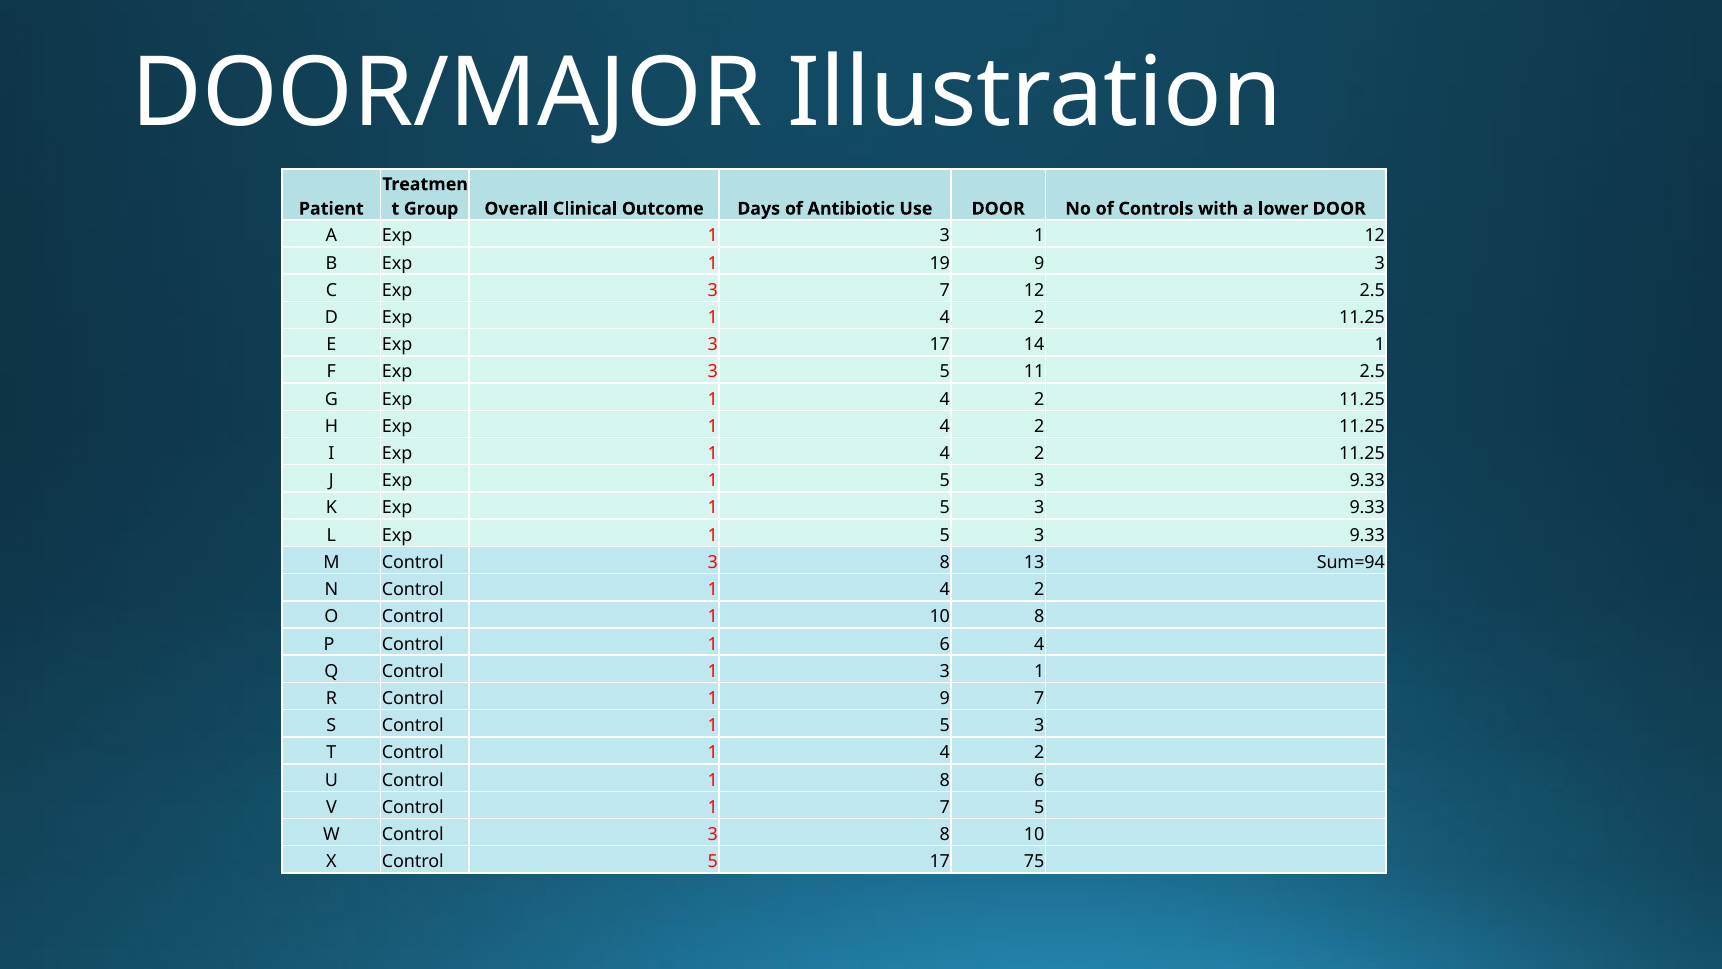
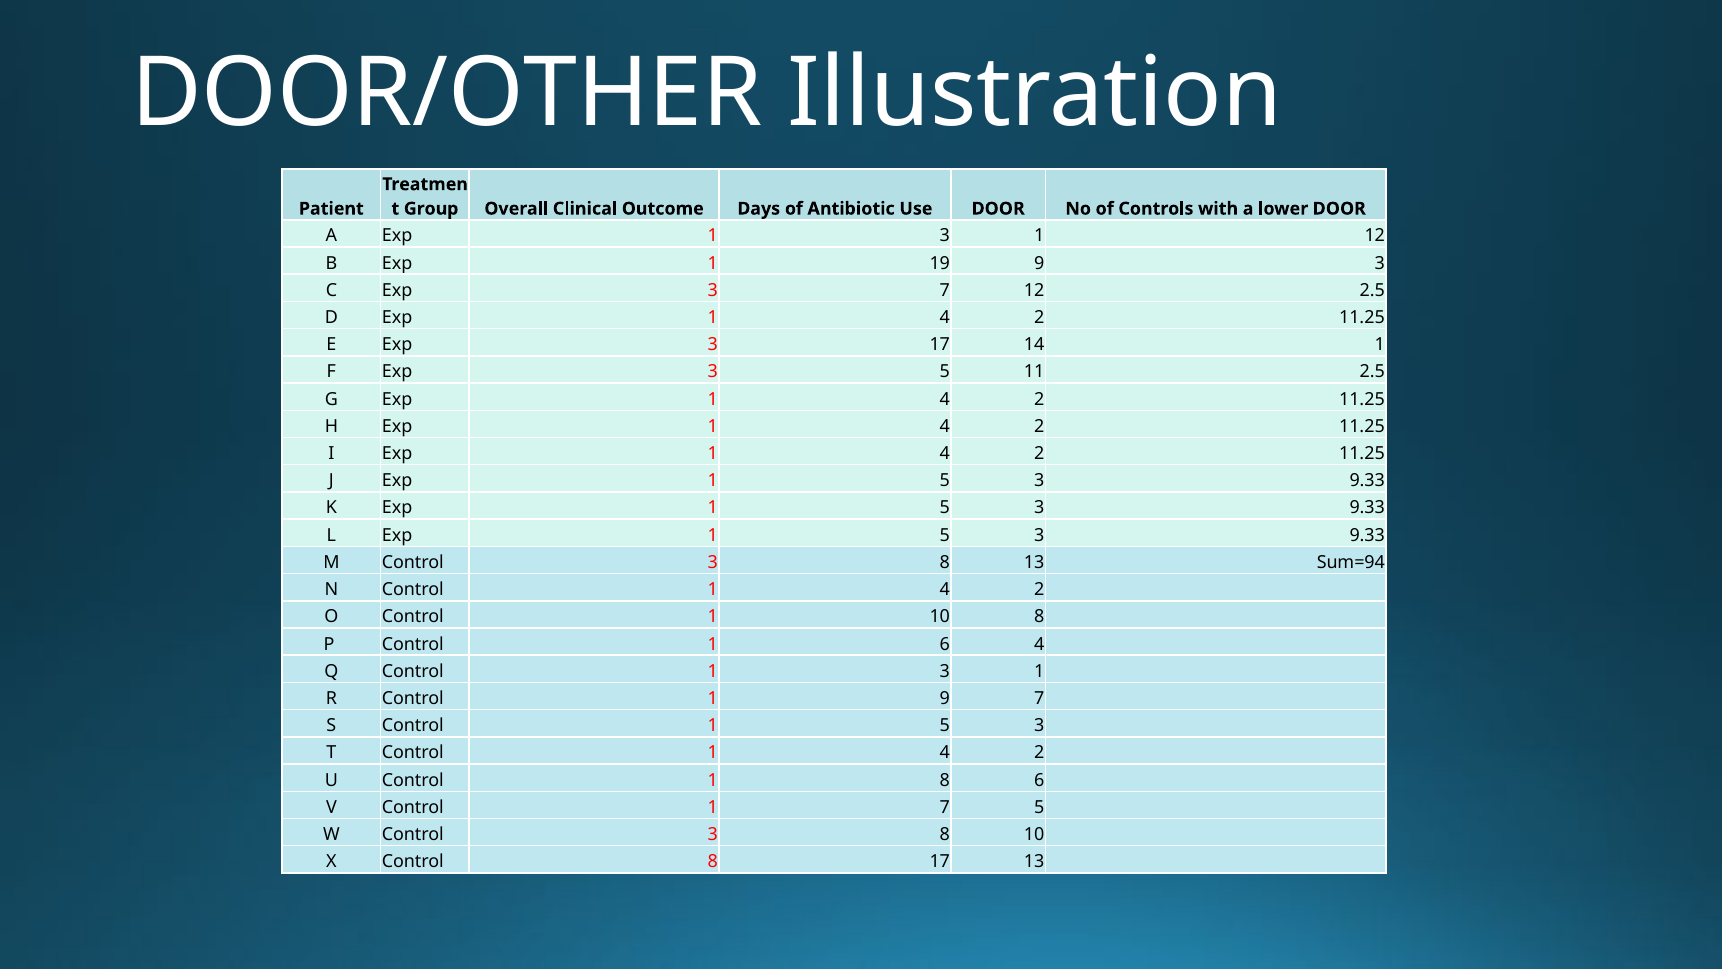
DOOR/MAJOR: DOOR/MAJOR -> DOOR/OTHER (447, 93)
Control 5: 5 -> 8 (713, 861)
17 75: 75 -> 13 (1034, 861)
